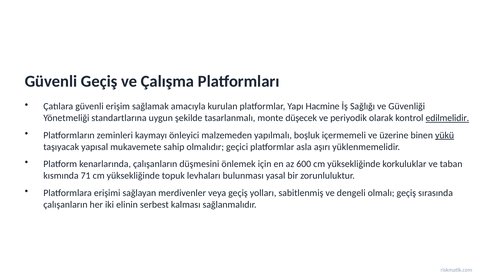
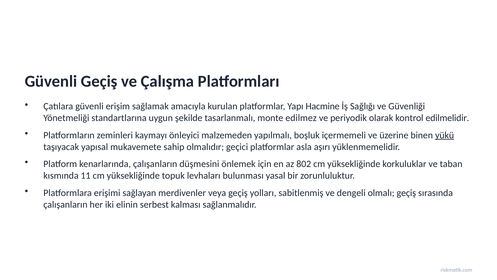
düşecek: düşecek -> edilmez (301, 118)
edilmelidir underline: present -> none (447, 118)
600: 600 -> 802 (304, 164)
71: 71 -> 11 (86, 175)
